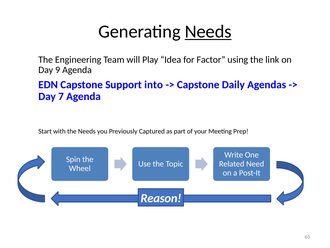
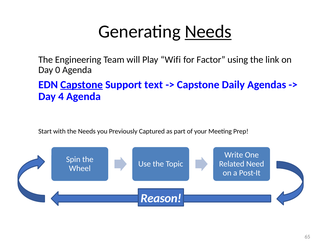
Idea: Idea -> Wifi (171, 60)
9: 9 -> 0 (58, 70)
Capstone underline: none -> present (82, 84)
into: into -> text (154, 84)
7: 7 -> 4 (61, 96)
